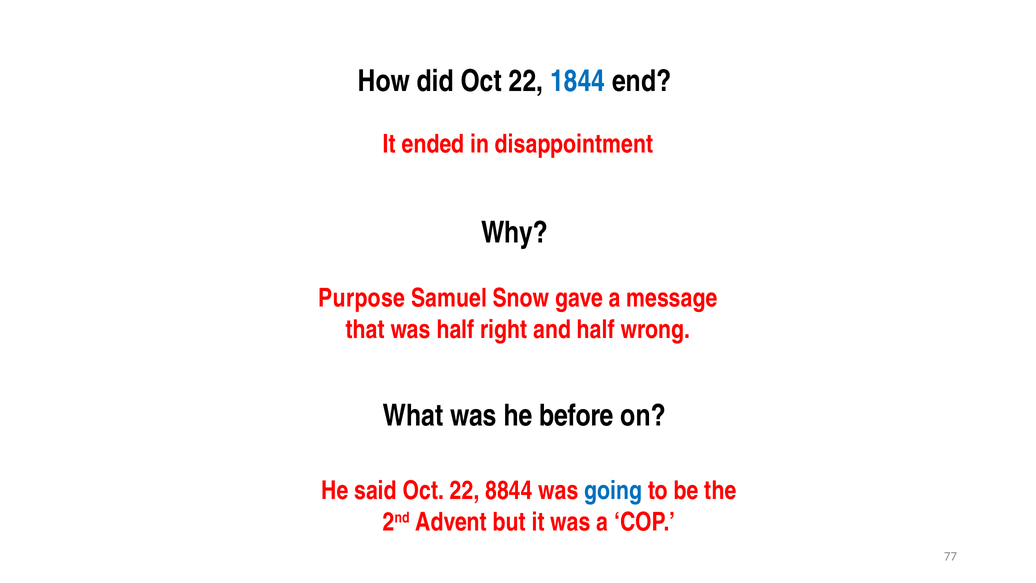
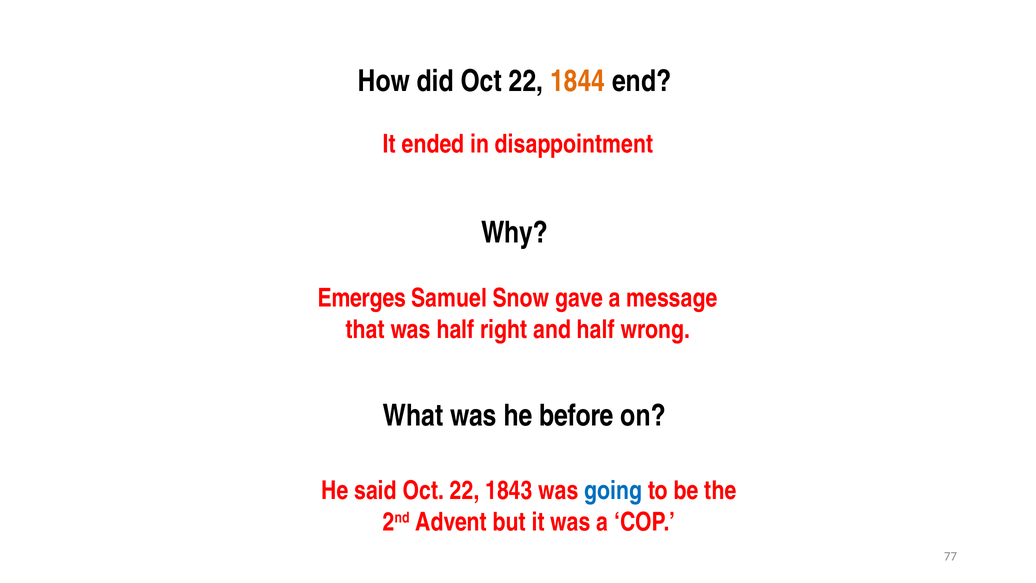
1844 colour: blue -> orange (578, 81)
Purpose: Purpose -> Emerges (362, 298)
8844: 8844 -> 1843 (509, 491)
